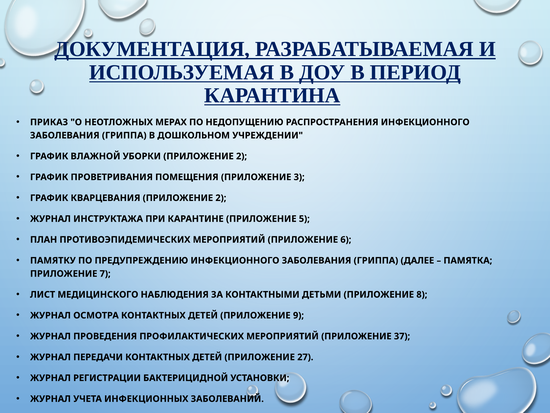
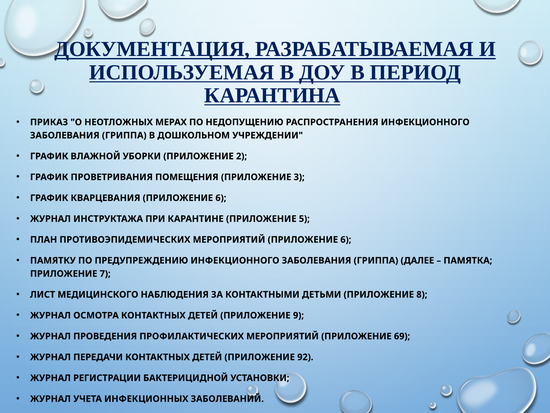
КВАРЦЕВАНИЯ ПРИЛОЖЕНИЕ 2: 2 -> 6 (221, 198)
37: 37 -> 69 (402, 336)
27: 27 -> 92 (305, 357)
